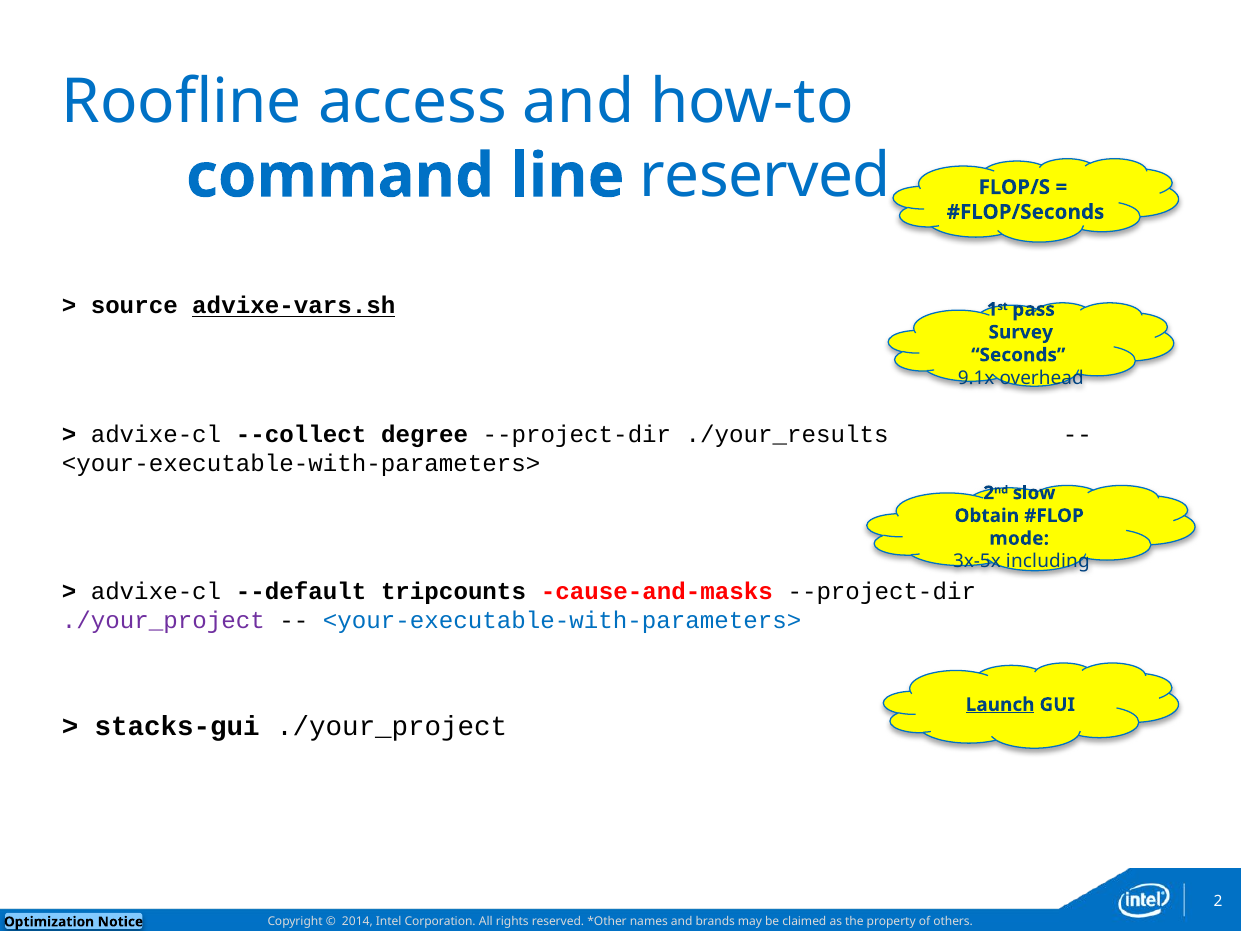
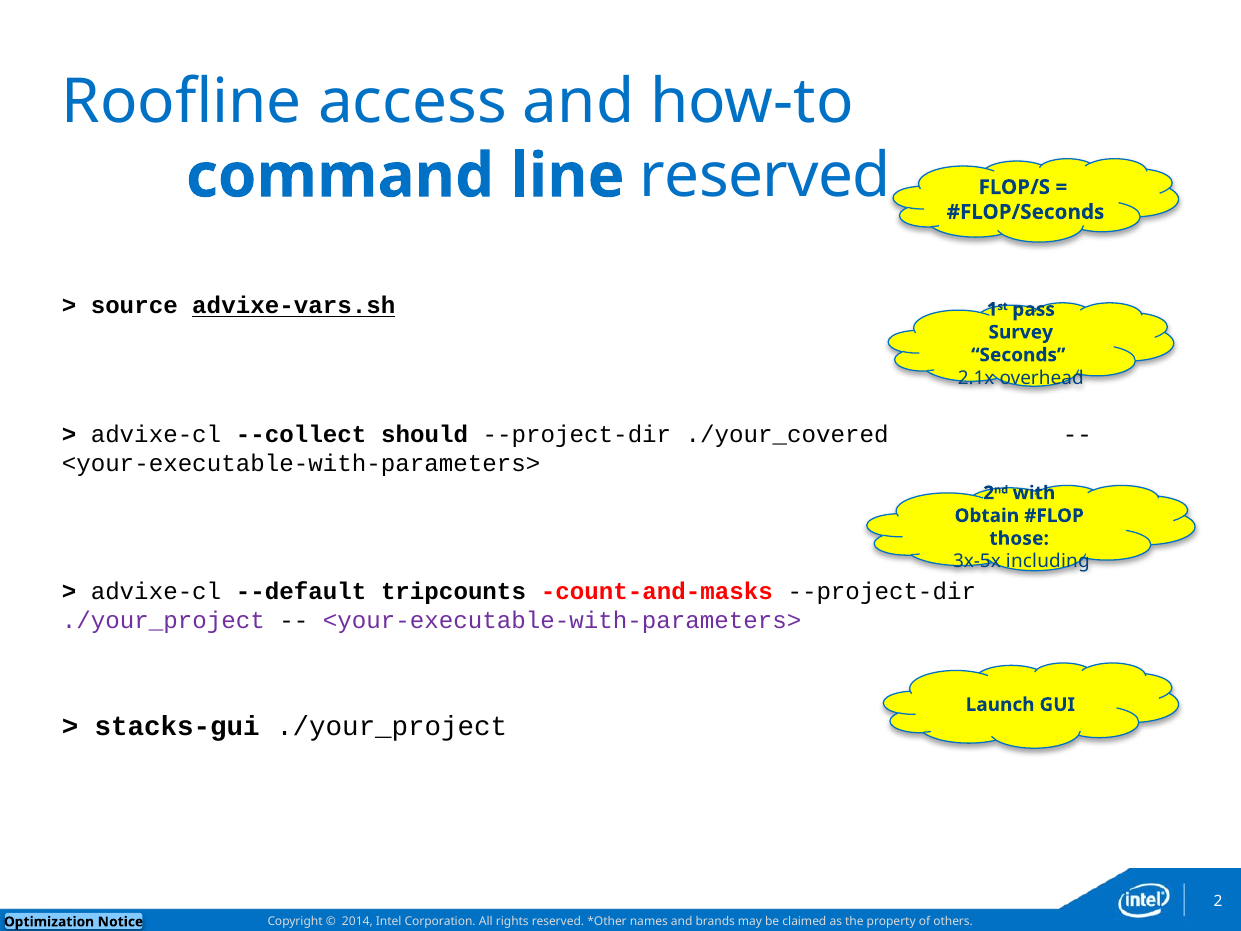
9.1x: 9.1x -> 2.1x (976, 378)
degree: degree -> should (425, 434)
./your_results: ./your_results -> ./your_covered (787, 434)
slow: slow -> with (1034, 493)
mode: mode -> those (1019, 538)
cause-and-masks: cause-and-masks -> count-and-masks (657, 591)
<your-executable-with-parameters> colour: blue -> purple (562, 620)
Launch underline: present -> none (1000, 704)
